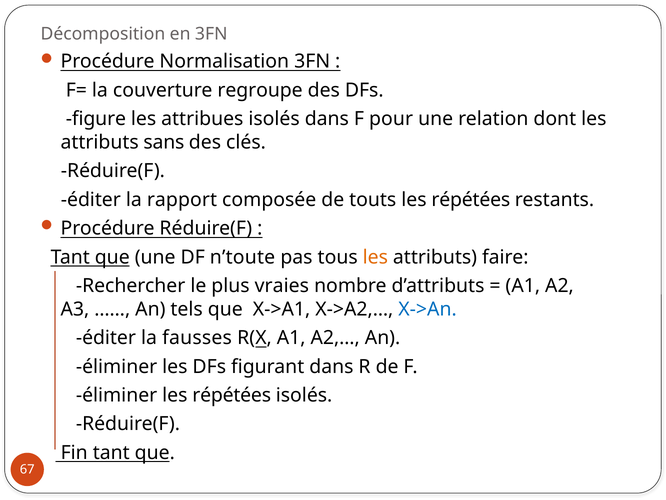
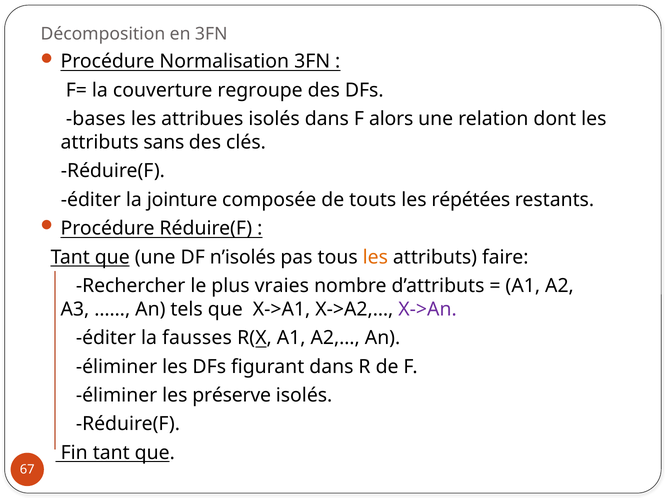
figure: figure -> bases (96, 119)
pour: pour -> alors (391, 119)
rapport: rapport -> jointure (182, 200)
n’toute: n’toute -> n’isolés (243, 257)
X->An colour: blue -> purple (428, 309)
éliminer les répétées: répétées -> préserve (232, 395)
